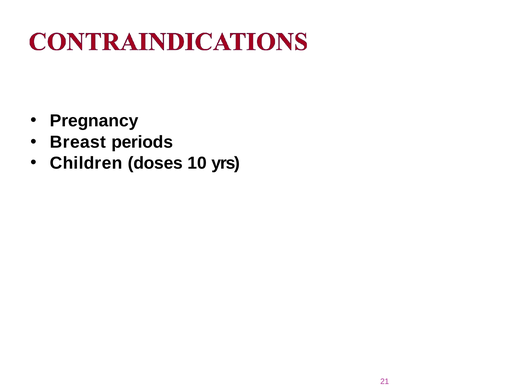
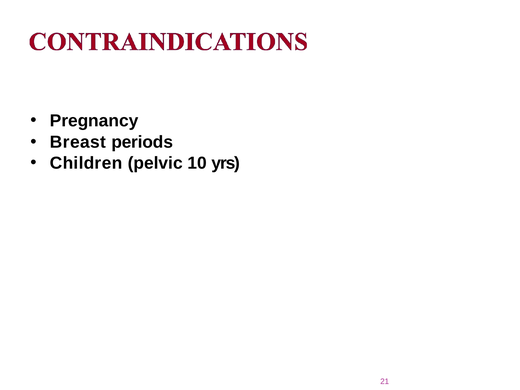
doses: doses -> pelvic (155, 163)
